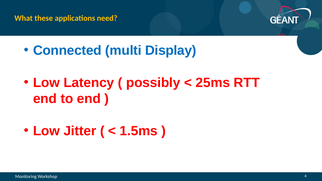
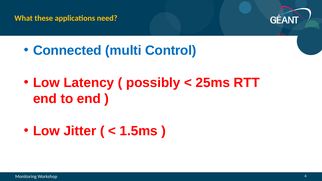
Display: Display -> Control (171, 51)
